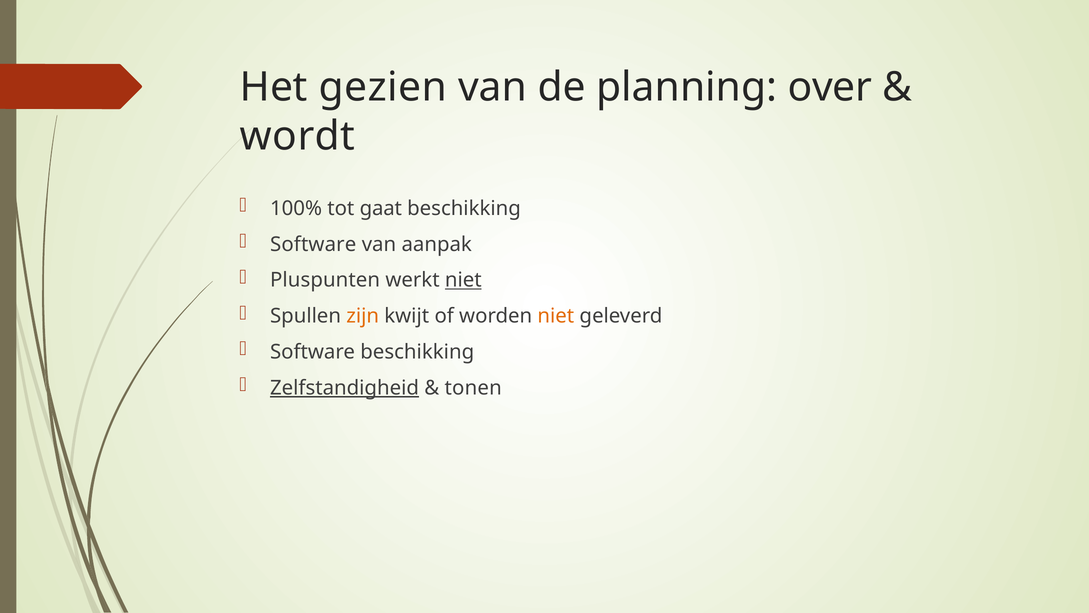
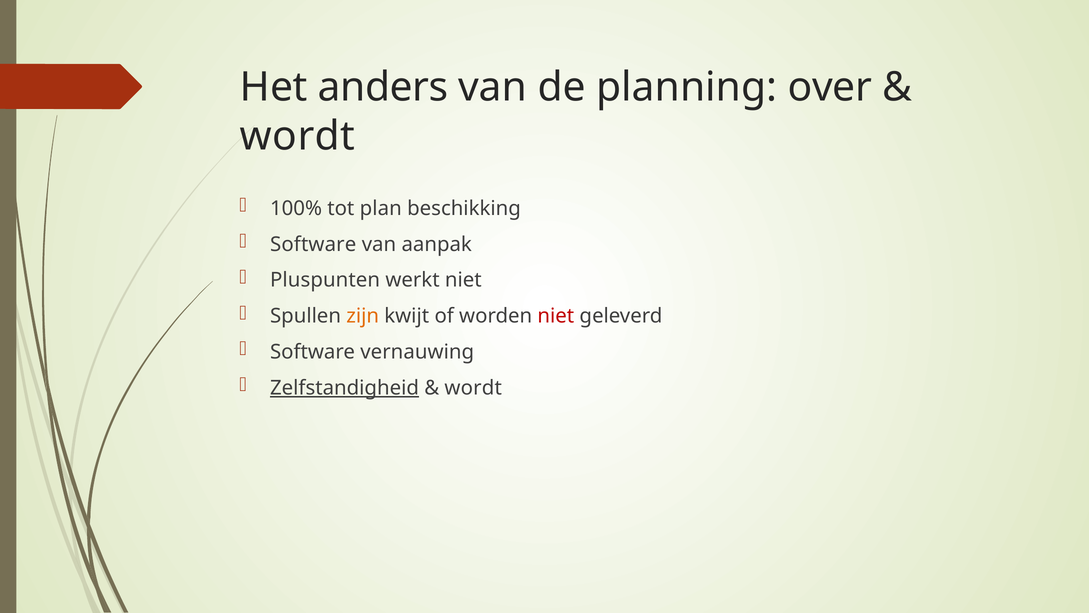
gezien: gezien -> anders (383, 87)
gaat: gaat -> plan (381, 208)
niet underline: present -> none (463, 280)
niet colour: orange -> red (556, 316)
Software beschikking: beschikking -> vernauwing (417, 352)
tonen: tonen -> wordt (473, 388)
